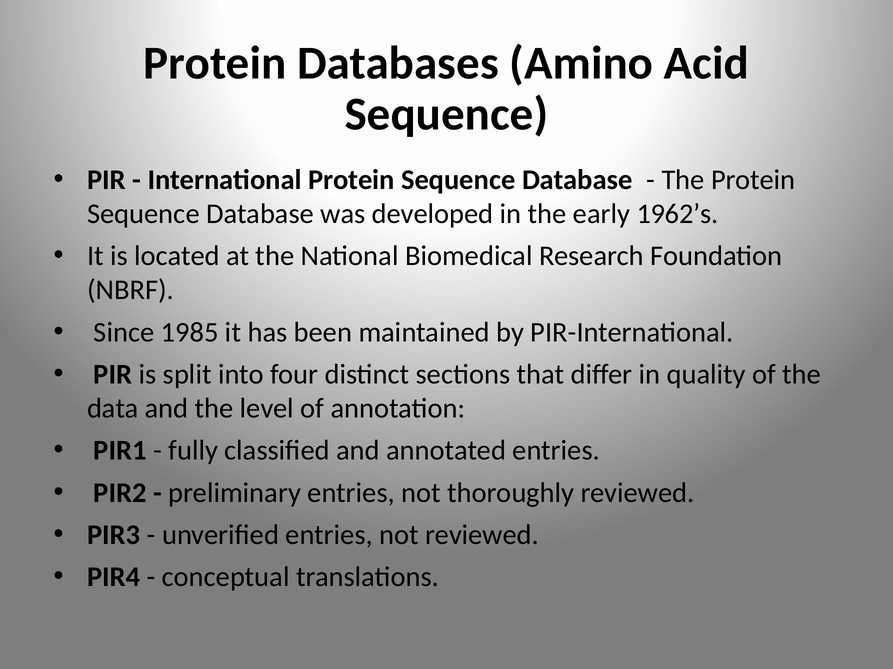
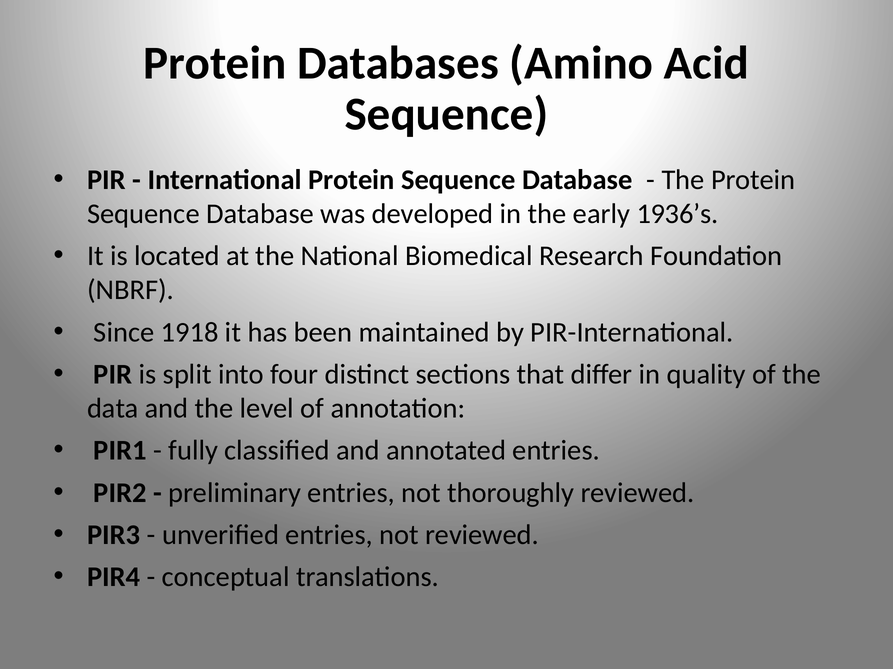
1962’s: 1962’s -> 1936’s (677, 214)
1985: 1985 -> 1918 (190, 333)
